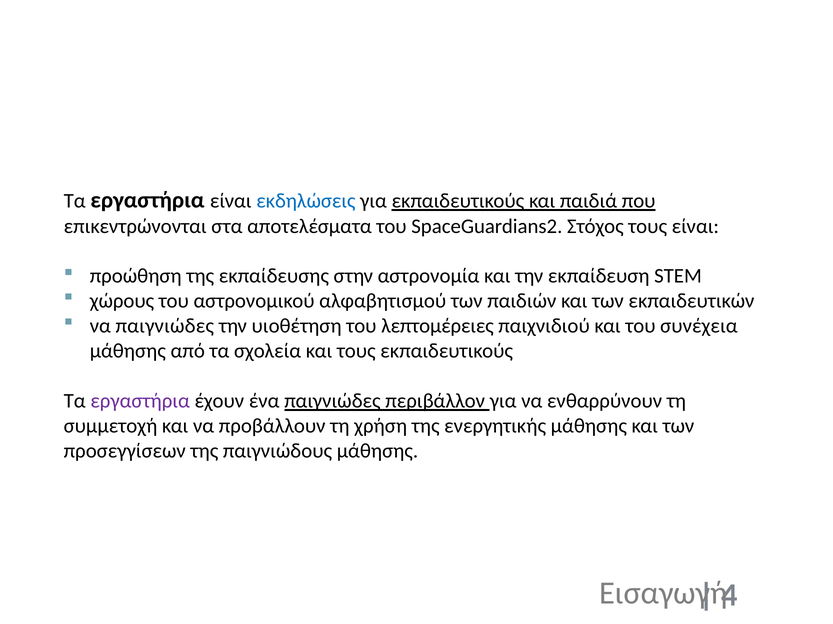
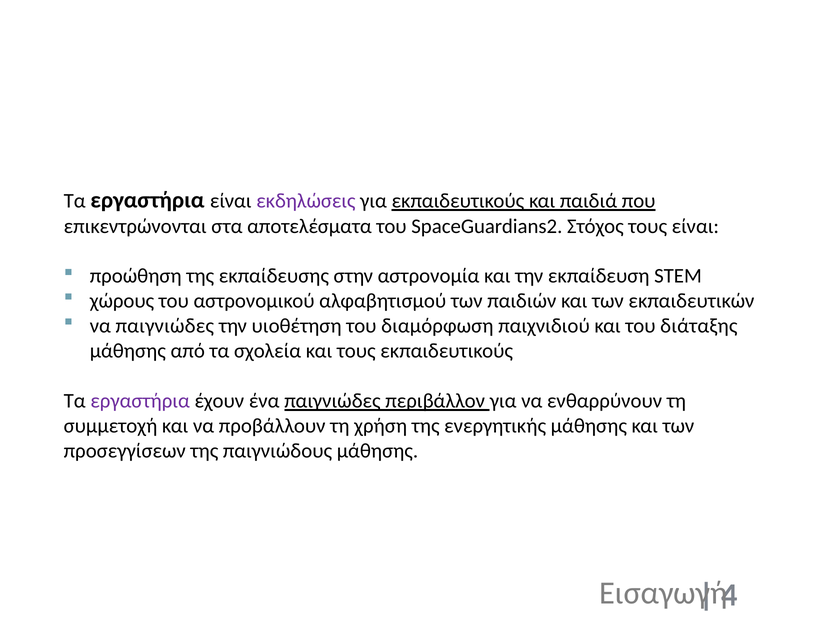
εκδηλώσεις colour: blue -> purple (306, 201)
λεπτομέρειες: λεπτομέρειες -> διαμόρφωση (437, 326)
συνέχεια: συνέχεια -> διάταξης (699, 326)
